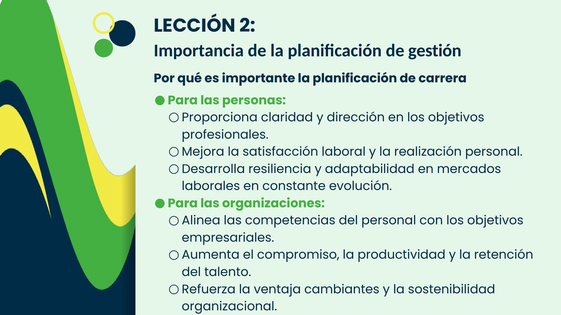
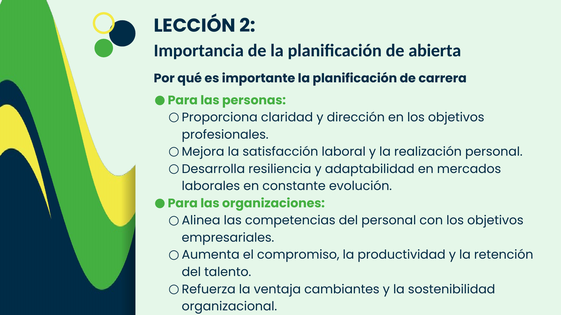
gestión: gestión -> abierta (435, 51)
